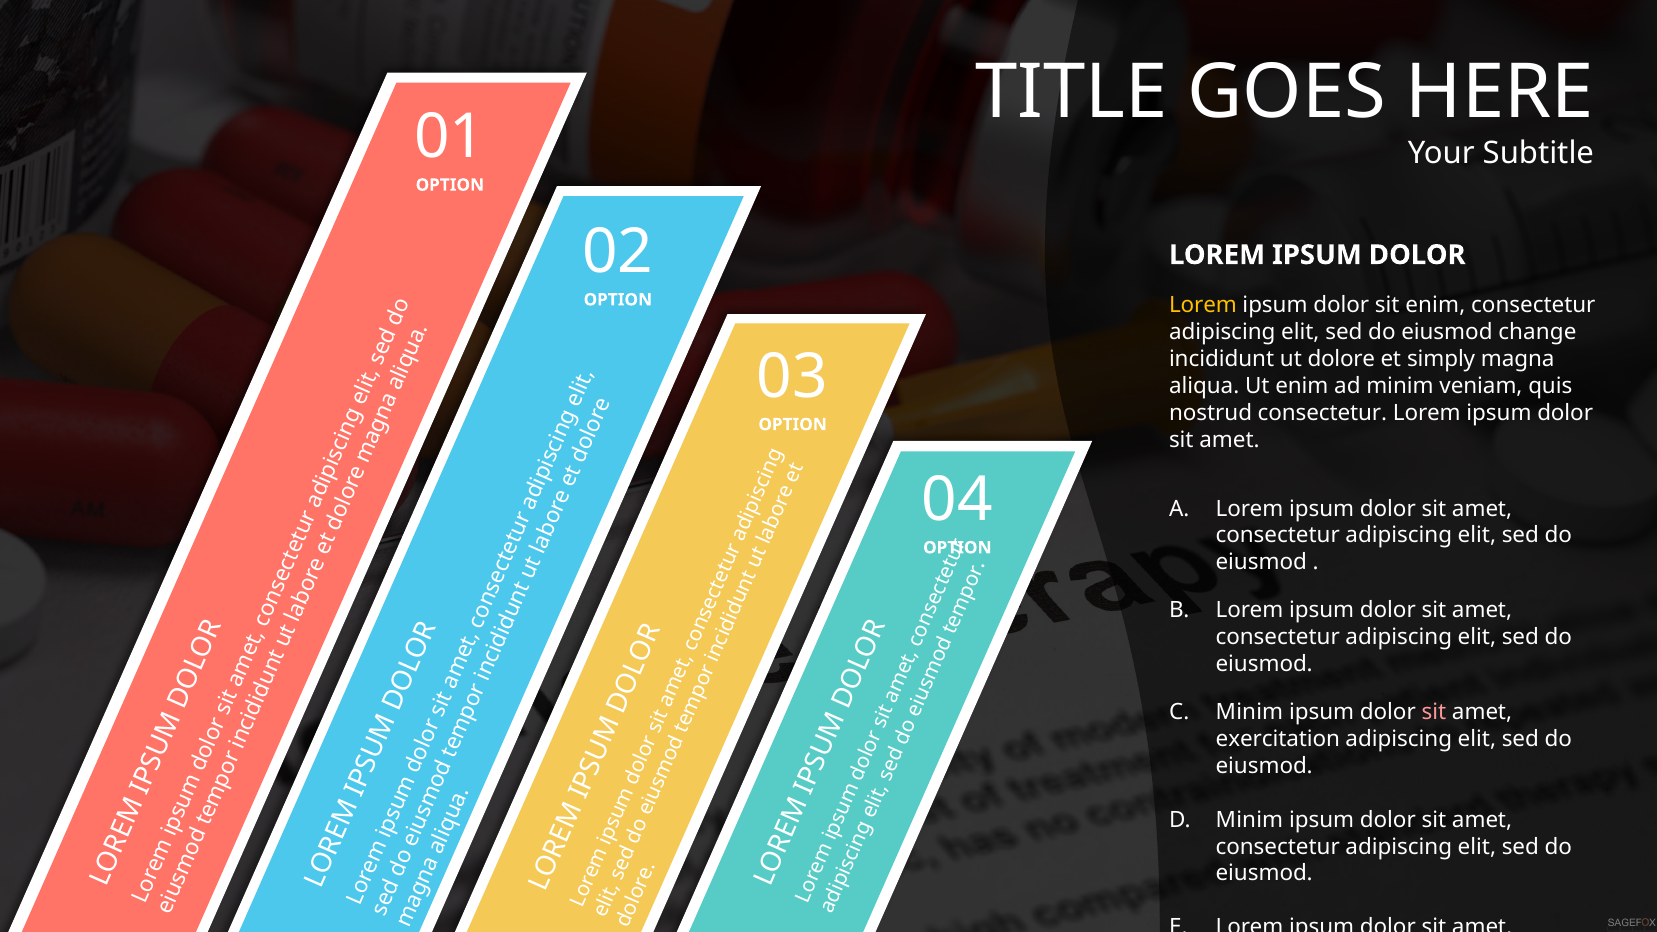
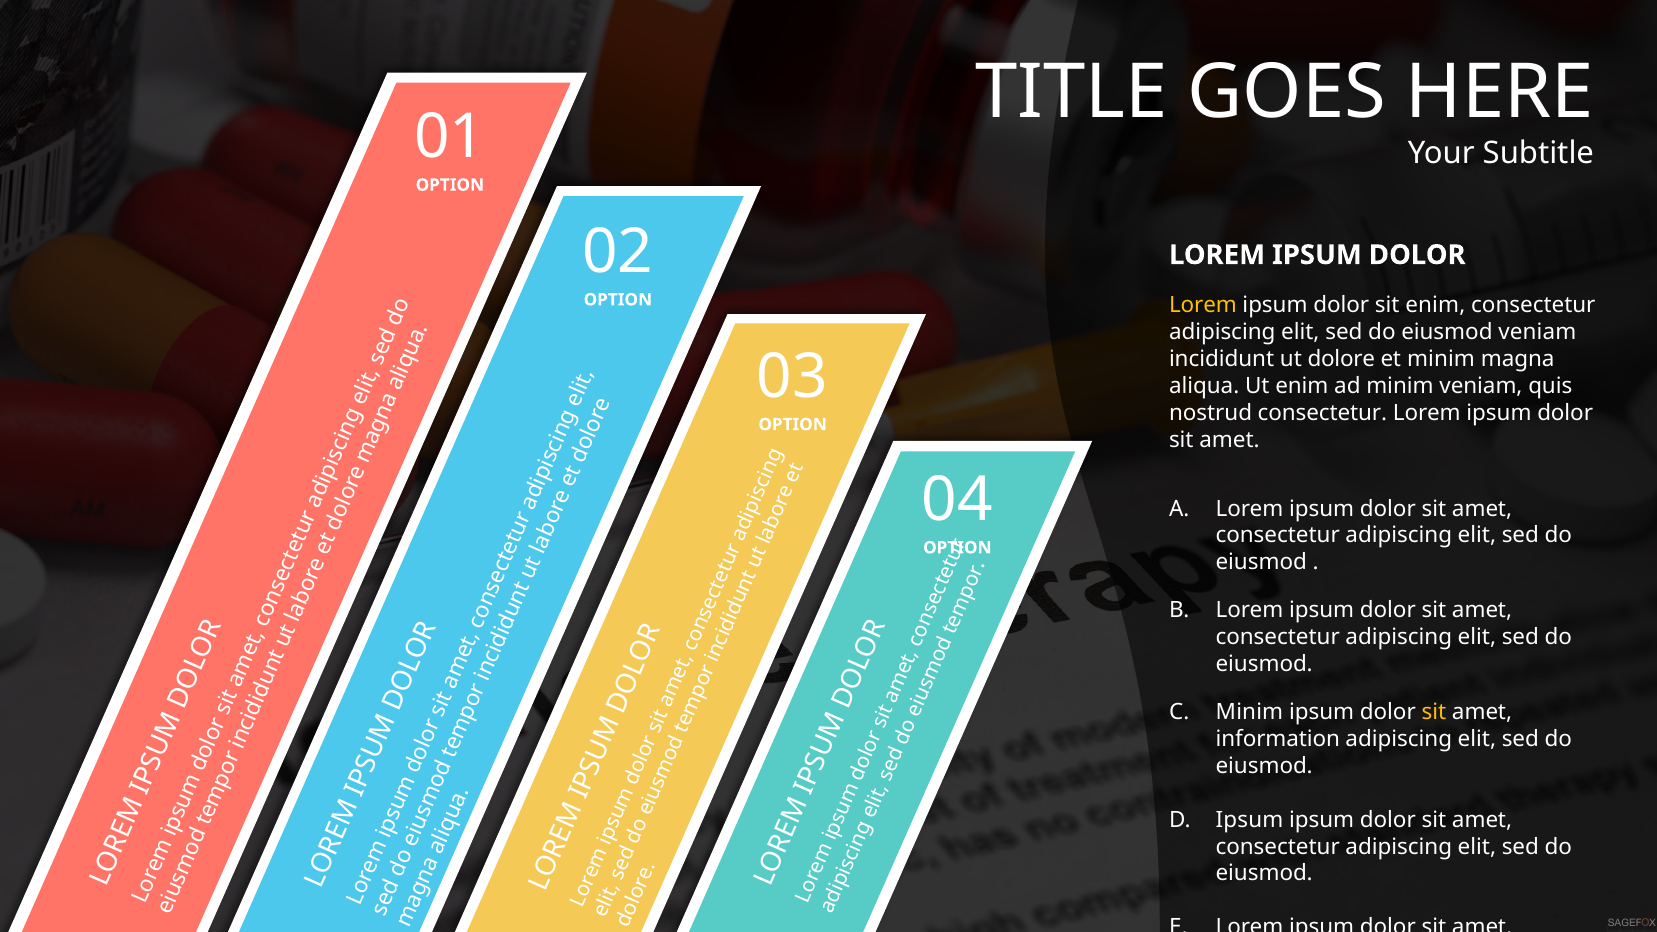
eiusmod change: change -> veniam (1537, 332)
et simply: simply -> minim (1441, 359)
sit colour: pink -> yellow (1434, 712)
exercitation: exercitation -> information (1278, 739)
Minim: Minim -> Ipsum (1250, 820)
